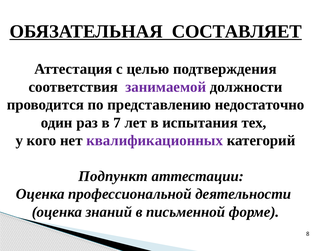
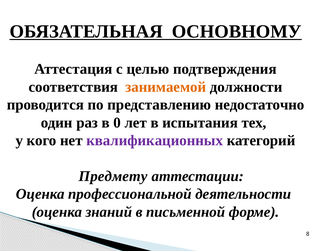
СОСТАВЛЯЕТ: СОСТАВЛЯЕТ -> ОСНОВНОМУ (237, 31)
занимаемой colour: purple -> orange (166, 87)
7: 7 -> 0 (117, 123)
Подпункт: Подпункт -> Предмету (113, 176)
